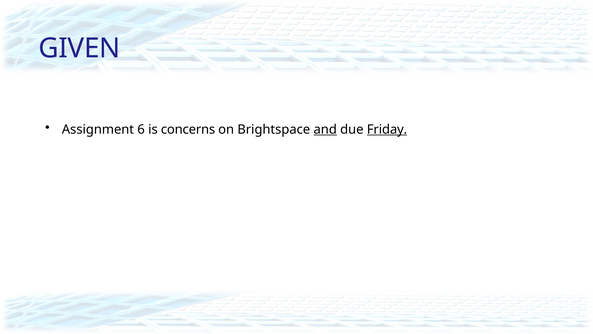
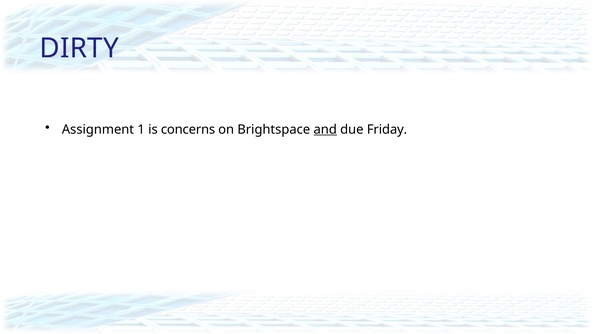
GIVEN: GIVEN -> DIRTY (79, 48)
6: 6 -> 1 (141, 129)
Friday underline: present -> none (387, 129)
